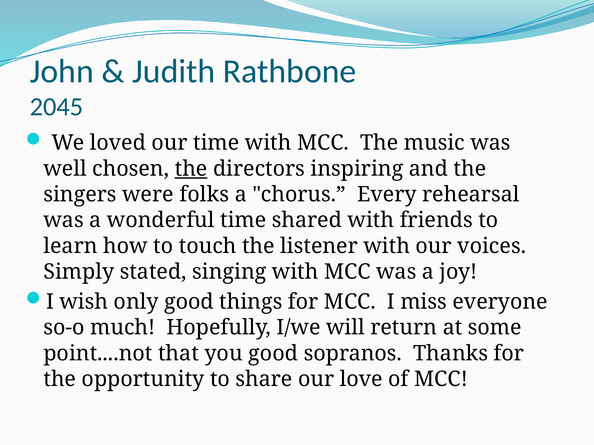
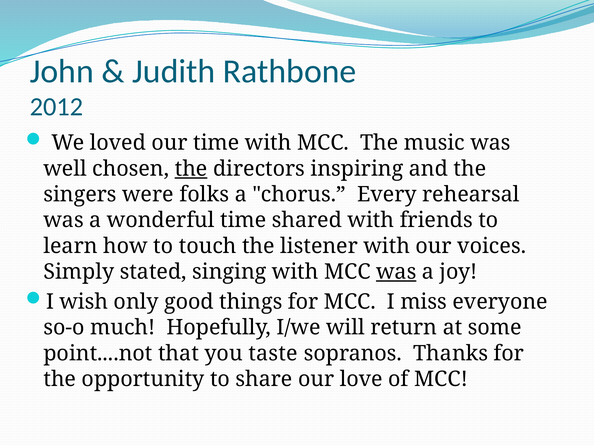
2045: 2045 -> 2012 (56, 107)
was underline: none -> present (396, 272)
you good: good -> taste (273, 354)
